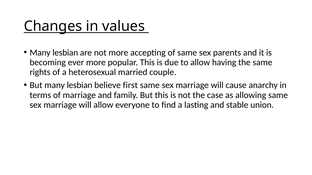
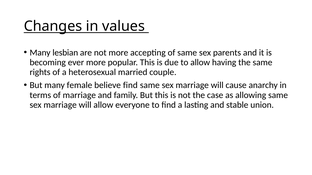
But many lesbian: lesbian -> female (80, 85)
believe first: first -> find (130, 85)
